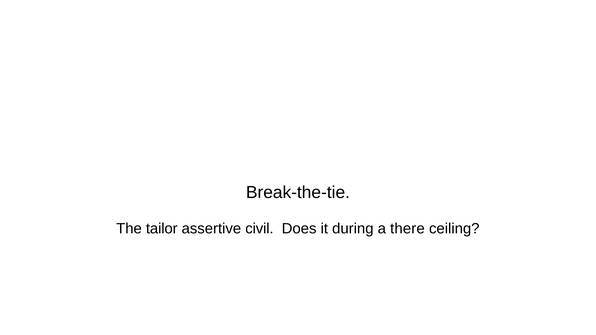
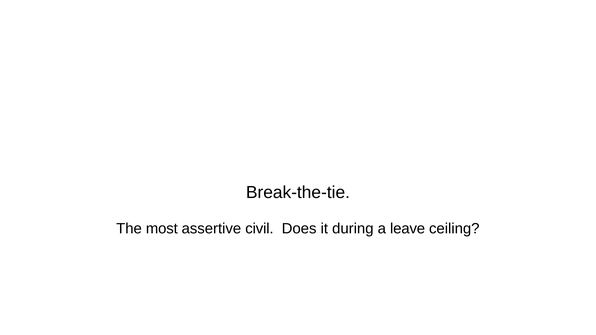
tailor: tailor -> most (162, 229)
there: there -> leave (408, 229)
